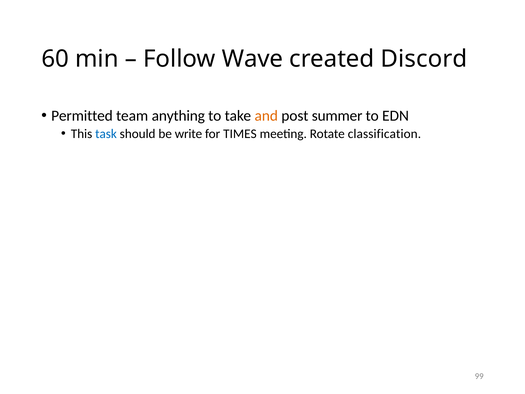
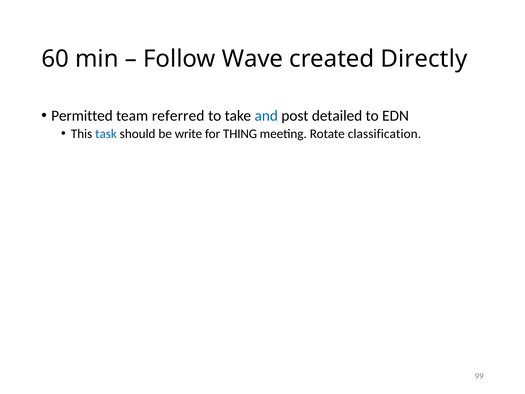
Discord: Discord -> Directly (424, 59)
anything: anything -> referred (178, 116)
and colour: orange -> blue (266, 116)
summer: summer -> detailed (337, 116)
TIMES: TIMES -> THING (240, 134)
